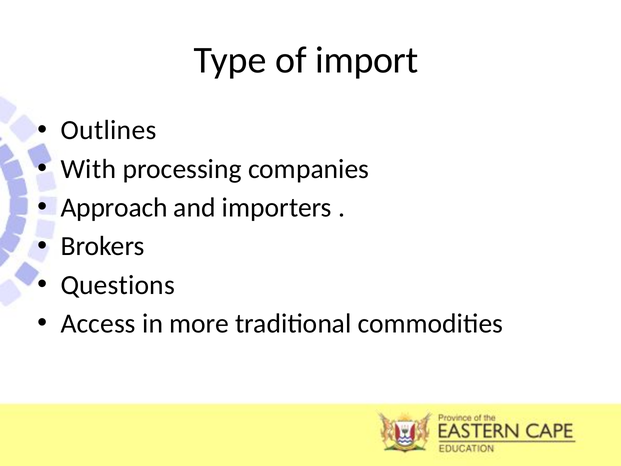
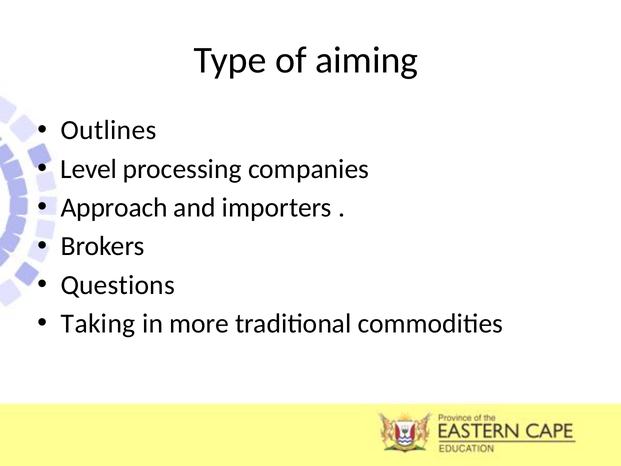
import: import -> aiming (367, 60)
With: With -> Level (89, 169)
Access: Access -> Taking (98, 324)
